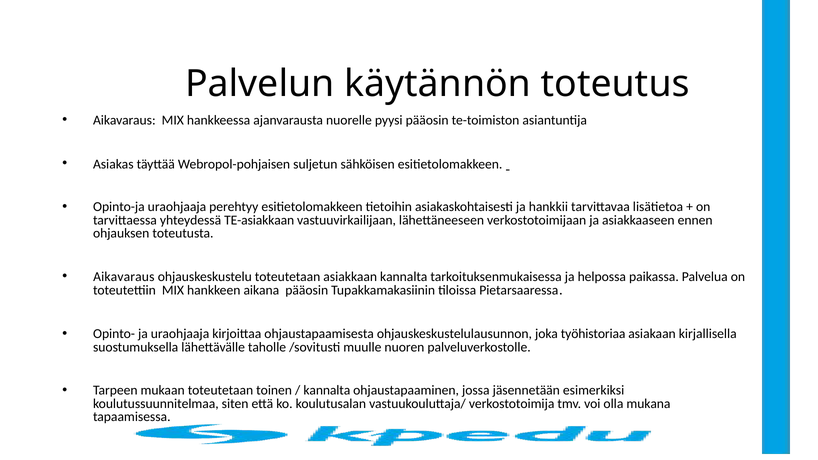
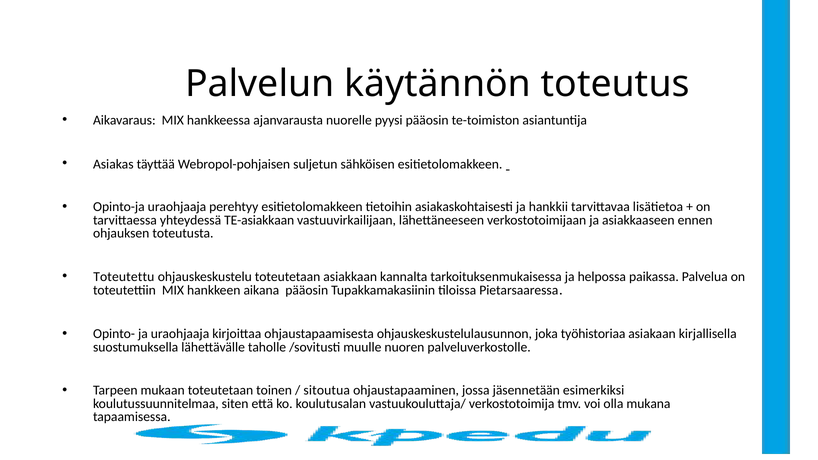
Aikavaraus: Aikavaraus -> Toteutettu (124, 277)
kannalta: kannalta -> sitoutua (327, 390)
